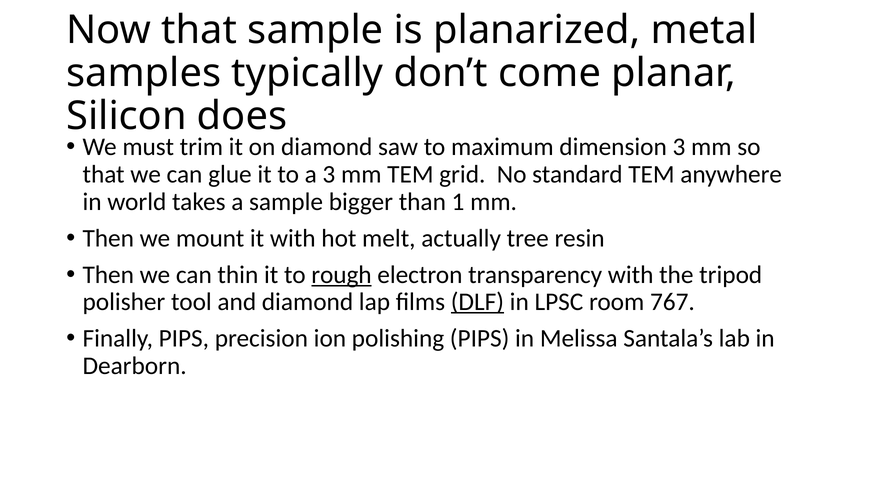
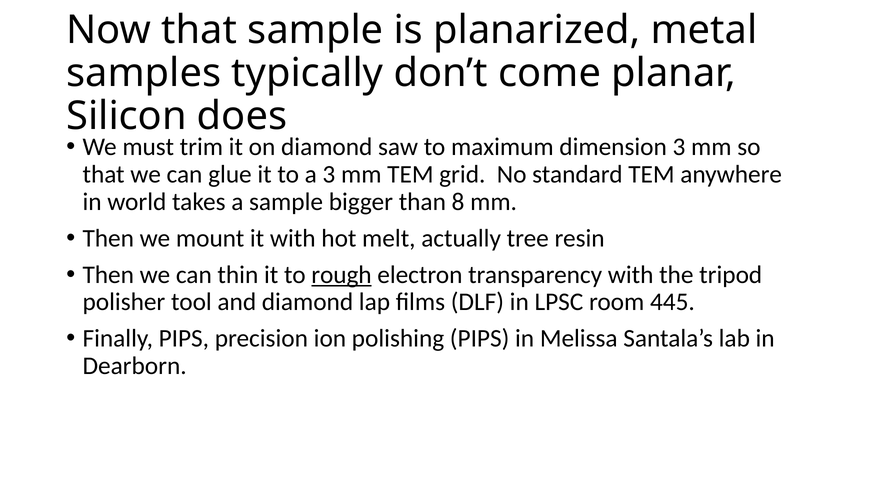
1: 1 -> 8 (458, 202)
DLF underline: present -> none (477, 302)
767: 767 -> 445 (672, 302)
